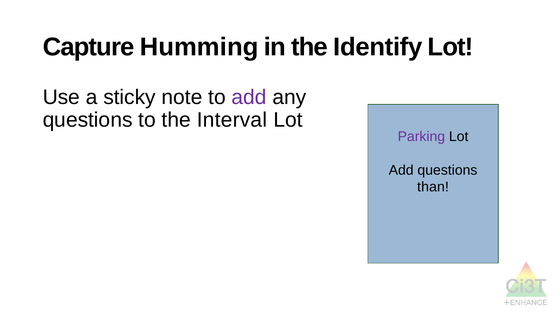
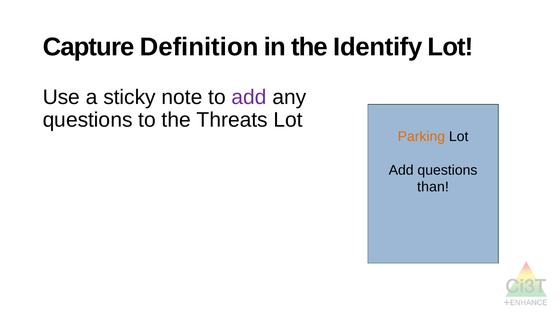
Humming: Humming -> Definition (199, 47)
Interval: Interval -> Threats (232, 120)
Parking colour: purple -> orange (421, 136)
